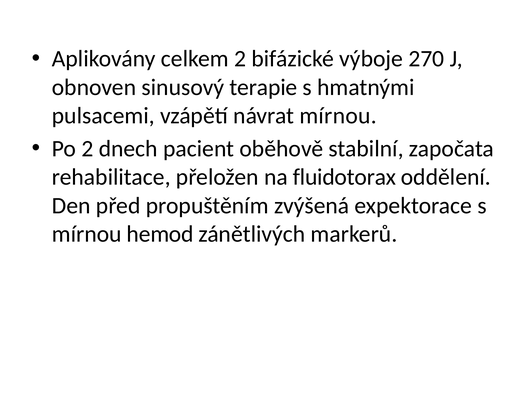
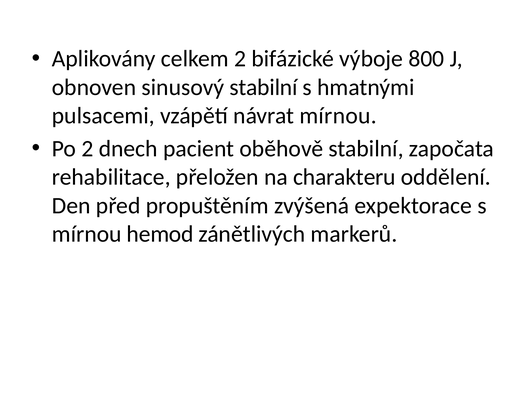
270: 270 -> 800 (426, 59)
sinusový terapie: terapie -> stabilní (264, 87)
fluidotorax: fluidotorax -> charakteru (344, 177)
